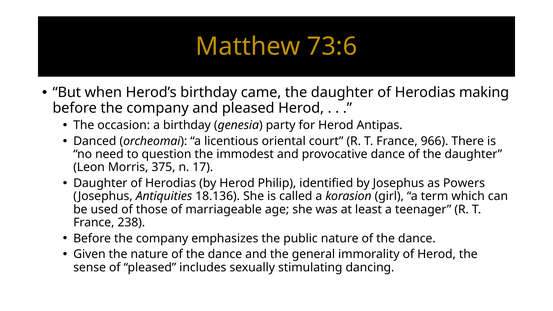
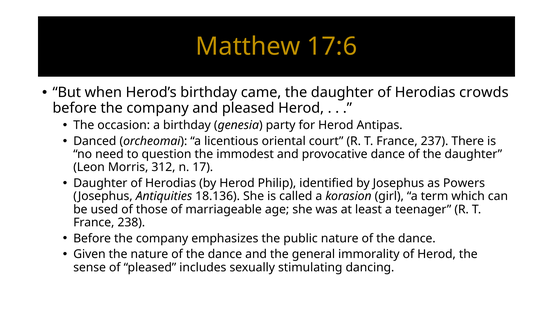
73:6: 73:6 -> 17:6 (332, 46)
making: making -> crowds (484, 93)
966: 966 -> 237 (435, 141)
375: 375 -> 312 (163, 167)
